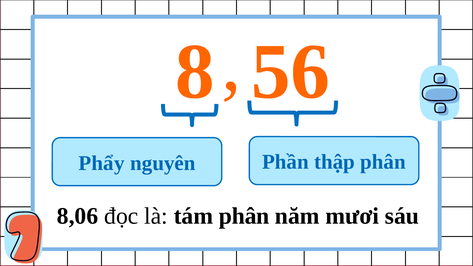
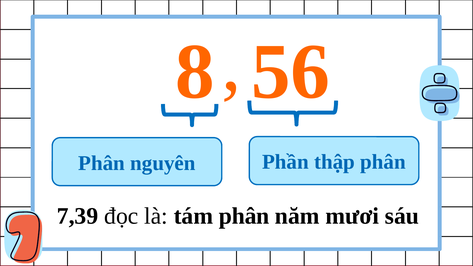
Phẩy: Phẩy -> Phân (102, 163)
8,06: 8,06 -> 7,39 (78, 216)
